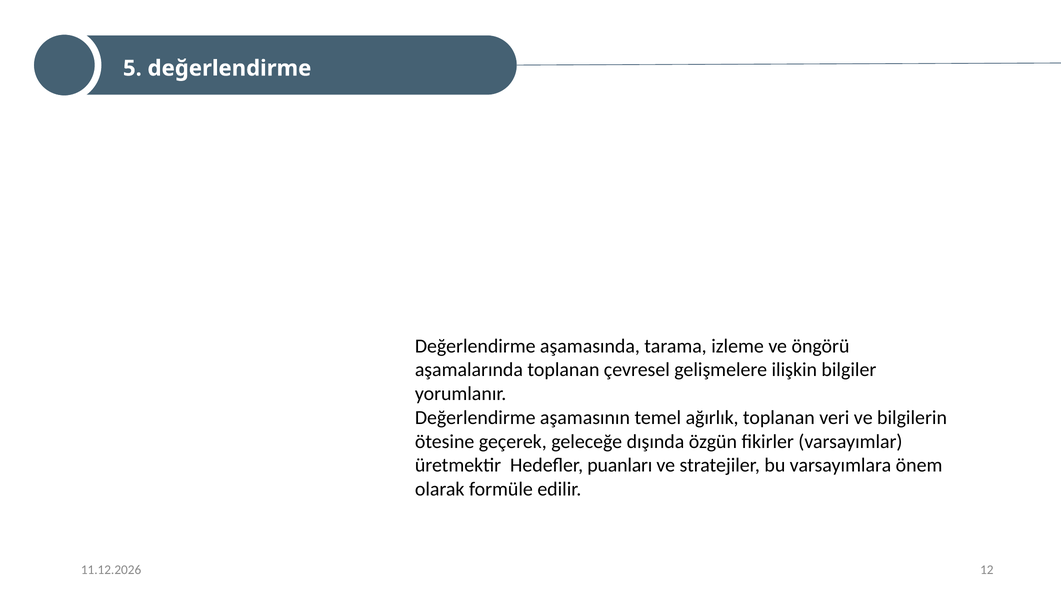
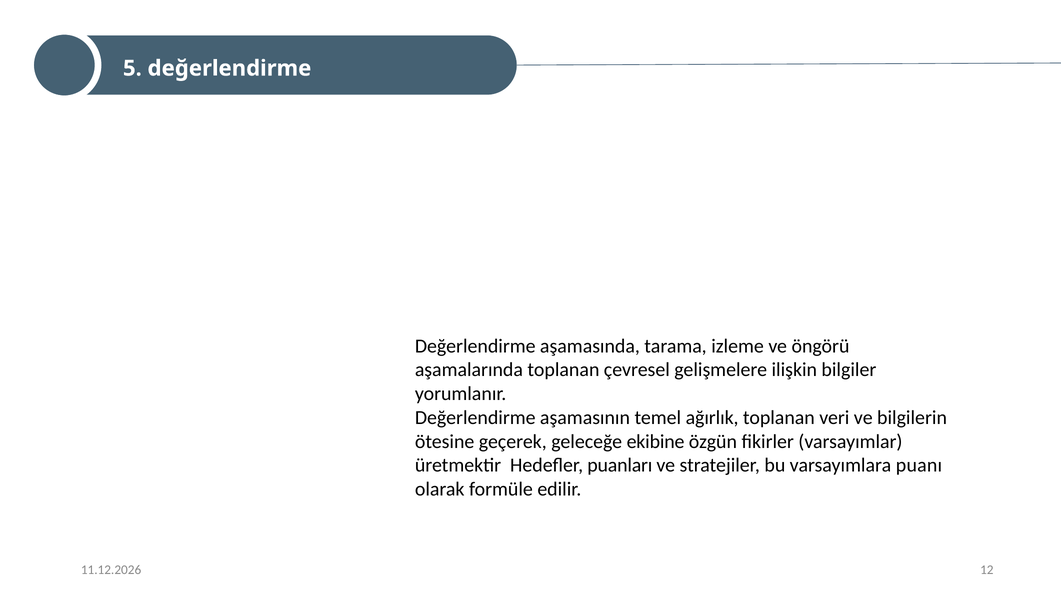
dışında: dışında -> ekibine (656, 441)
önem: önem -> puanı (919, 465)
